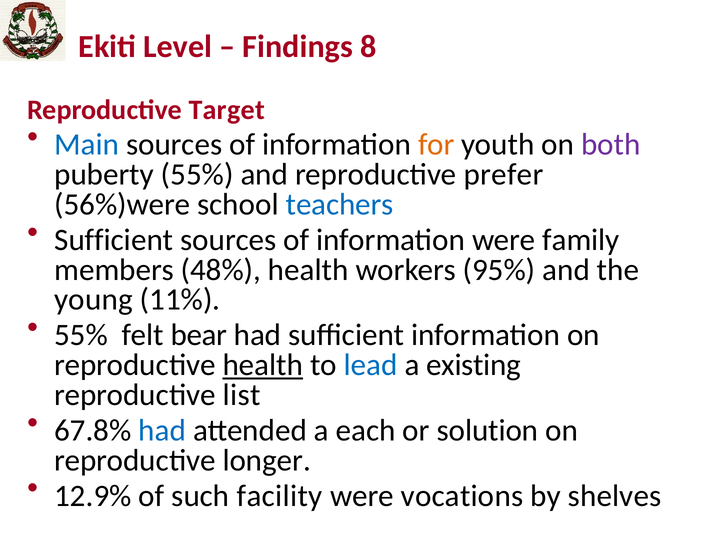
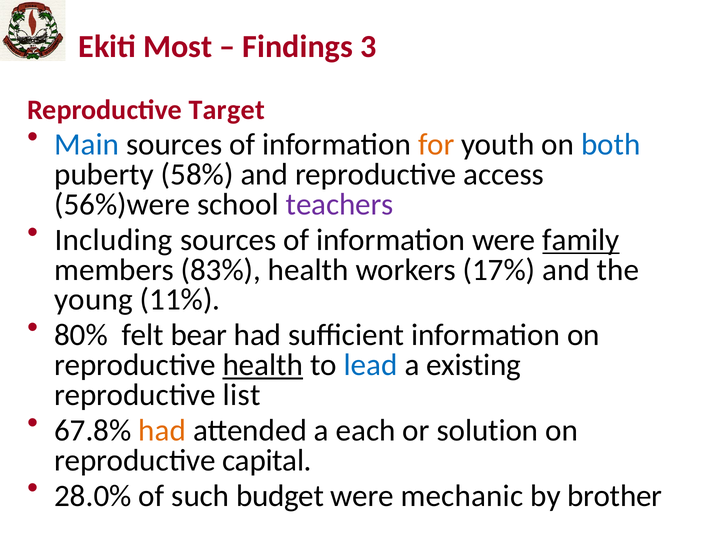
Level: Level -> Most (178, 47)
8: 8 -> 3 (368, 47)
both colour: purple -> blue (611, 145)
puberty 55%: 55% -> 58% (197, 175)
prefer: prefer -> access (504, 175)
teachers colour: blue -> purple (340, 205)
Sufficient: Sufficient -> Including (114, 240)
family underline: none -> present (581, 240)
48%: 48% -> 83% (221, 270)
95%: 95% -> 17% (499, 270)
55%: 55% -> 80% (81, 335)
had colour: blue -> orange (162, 431)
longer: longer -> capital (267, 460)
12.9%: 12.9% -> 28.0% (93, 496)
facility: facility -> budget (280, 496)
vocations: vocations -> mechanic (462, 496)
shelves: shelves -> brother (615, 496)
